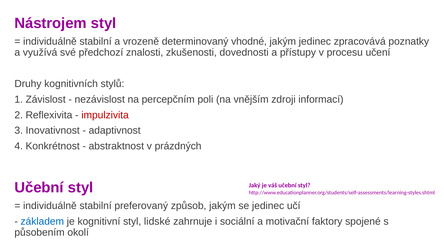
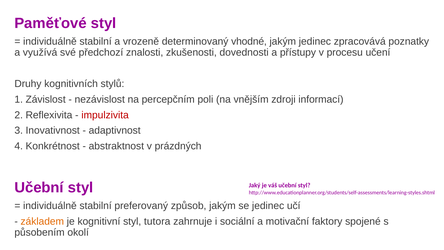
Nástrojem: Nástrojem -> Paměťové (51, 23)
základem colour: blue -> orange (42, 221)
lidské: lidské -> tutora (157, 221)
